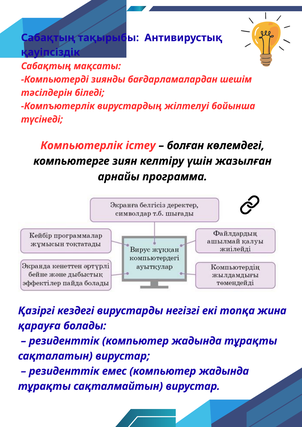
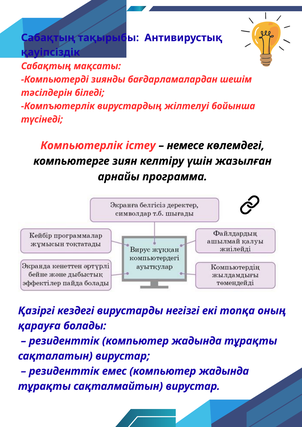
болған: болған -> немесе (185, 146)
жина: жина -> оның (272, 311)
